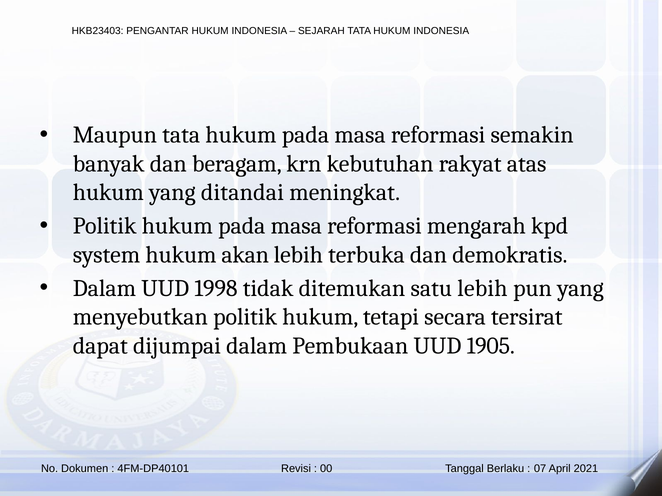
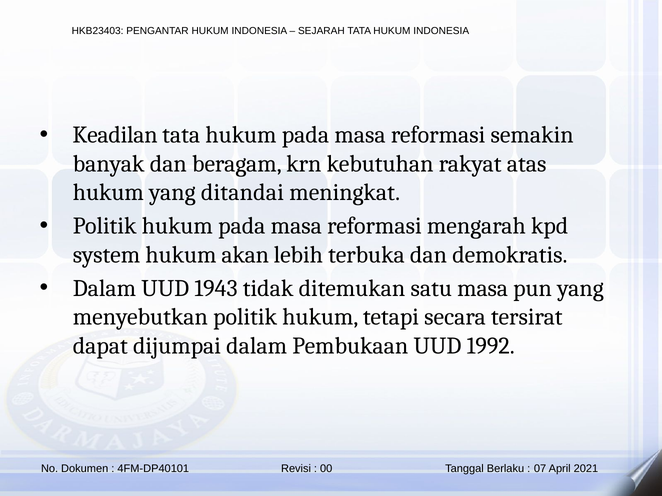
Maupun: Maupun -> Keadilan (115, 135)
1998: 1998 -> 1943 (216, 288)
satu lebih: lebih -> masa (483, 288)
1905: 1905 -> 1992 (491, 346)
